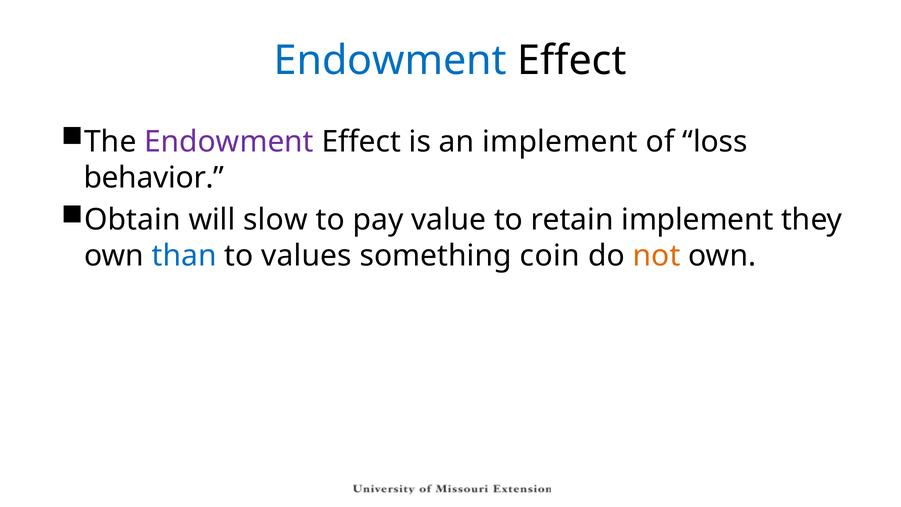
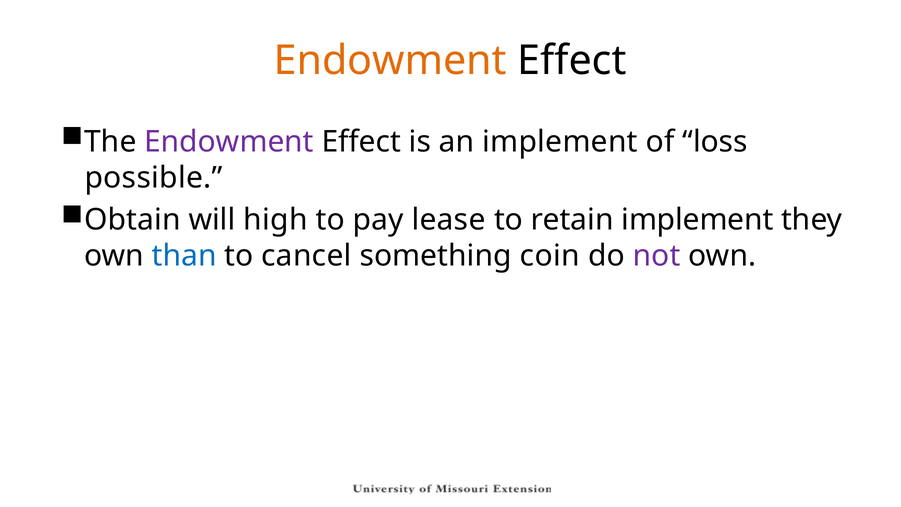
Endowment colour: blue -> orange (390, 61)
behavior: behavior -> possible (154, 178)
slow: slow -> high (275, 220)
value: value -> lease (449, 220)
values: values -> cancel (306, 256)
not colour: orange -> purple (657, 256)
